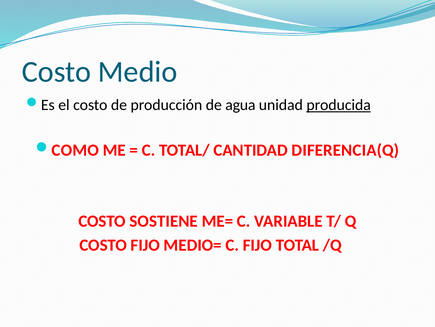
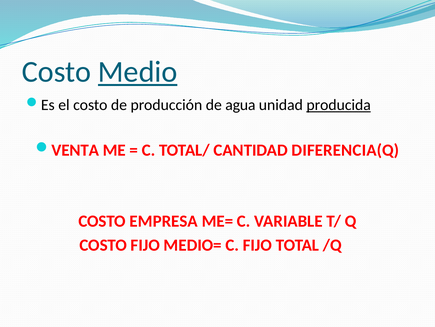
Medio underline: none -> present (138, 72)
COMO: COMO -> VENTA (75, 150)
SOSTIENE: SOSTIENE -> EMPRESA (164, 221)
